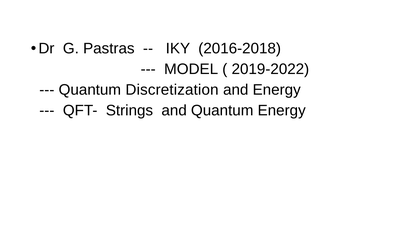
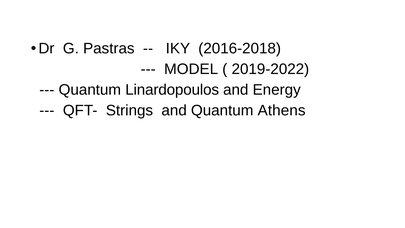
Discretization: Discretization -> Linardopoulos (172, 90)
Quantum Energy: Energy -> Athens (282, 110)
